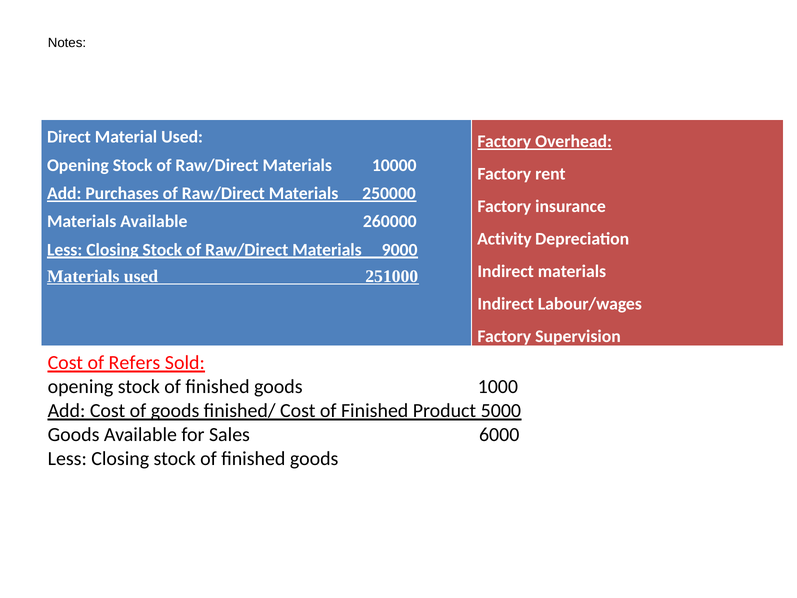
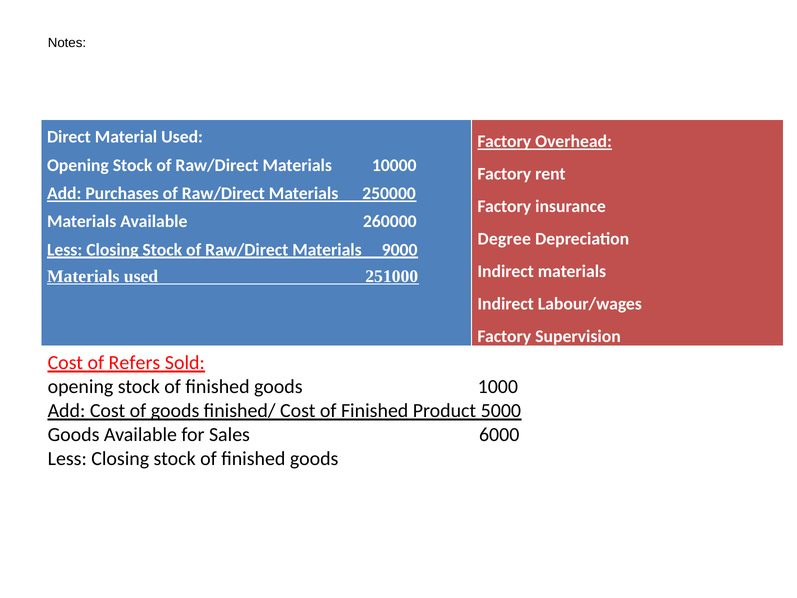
Activity: Activity -> Degree (504, 239)
